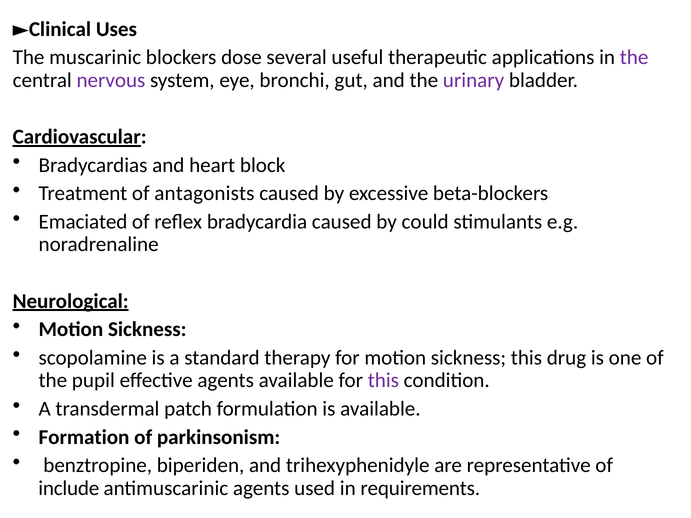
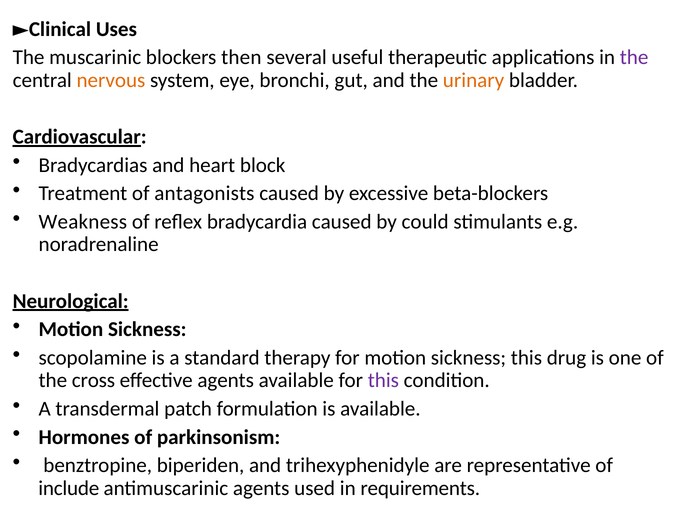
dose: dose -> then (241, 57)
nervous colour: purple -> orange (111, 80)
urinary colour: purple -> orange (474, 80)
Emaciated: Emaciated -> Weakness (83, 222)
pupil: pupil -> cross (93, 381)
Formation: Formation -> Hormones (84, 437)
